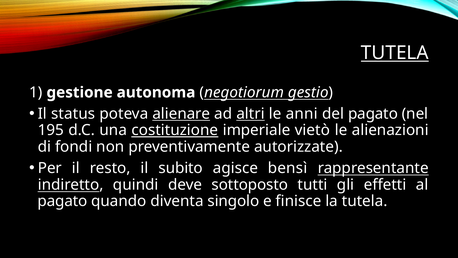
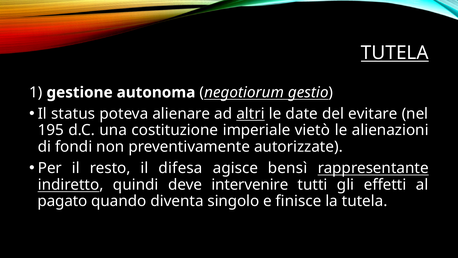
alienare underline: present -> none (181, 114)
anni: anni -> date (302, 114)
del pagato: pagato -> evitare (373, 114)
costituzione underline: present -> none (175, 130)
subito: subito -> difesa (181, 168)
sottoposto: sottoposto -> intervenire (250, 184)
